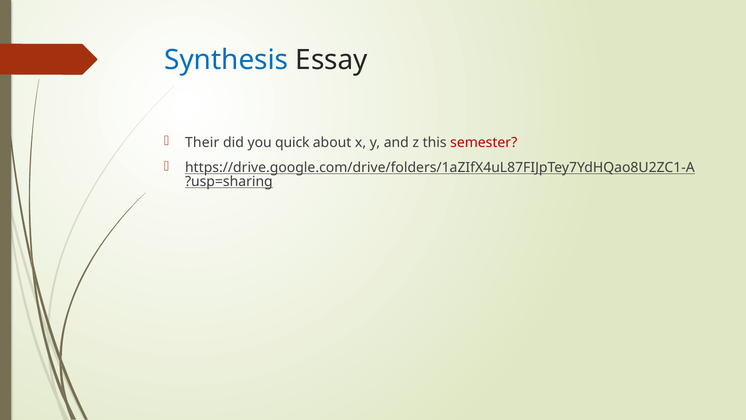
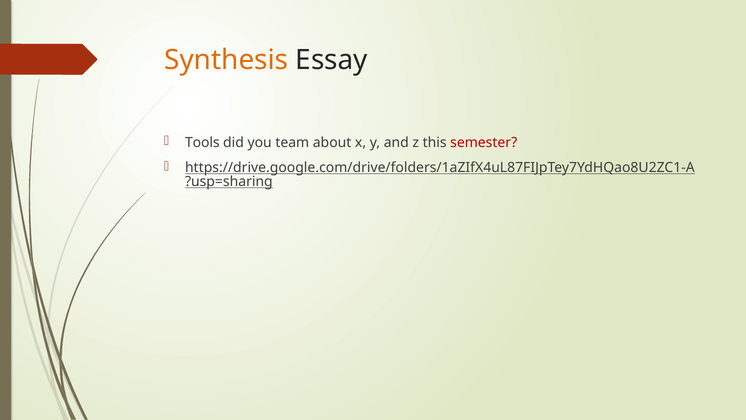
Synthesis colour: blue -> orange (226, 60)
Their: Their -> Tools (202, 143)
quick: quick -> team (292, 143)
